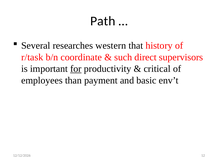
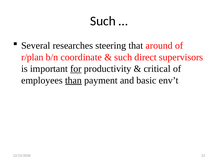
Path: Path -> Such (103, 21)
western: western -> steering (111, 46)
history: history -> around (159, 46)
r/task: r/task -> r/plan (32, 57)
than underline: none -> present (73, 81)
